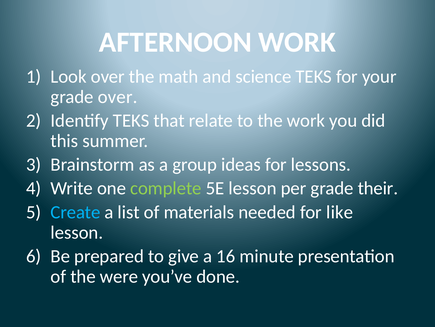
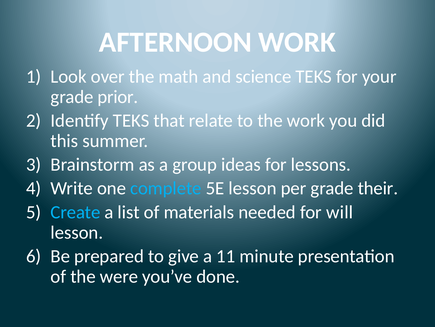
grade over: over -> prior (118, 97)
complete colour: light green -> light blue (166, 188)
like: like -> will (340, 212)
16: 16 -> 11 (226, 256)
